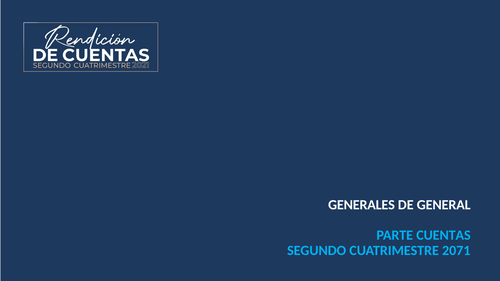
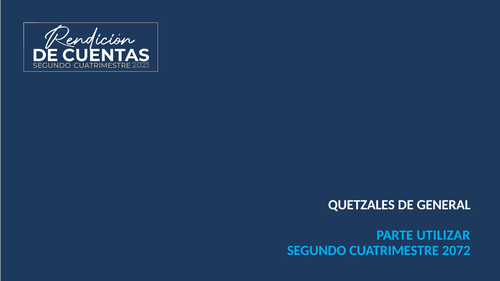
GENERALES: GENERALES -> QUETZALES (361, 205)
CUENTAS: CUENTAS -> UTILIZAR (443, 235)
2071: 2071 -> 2072 (456, 251)
